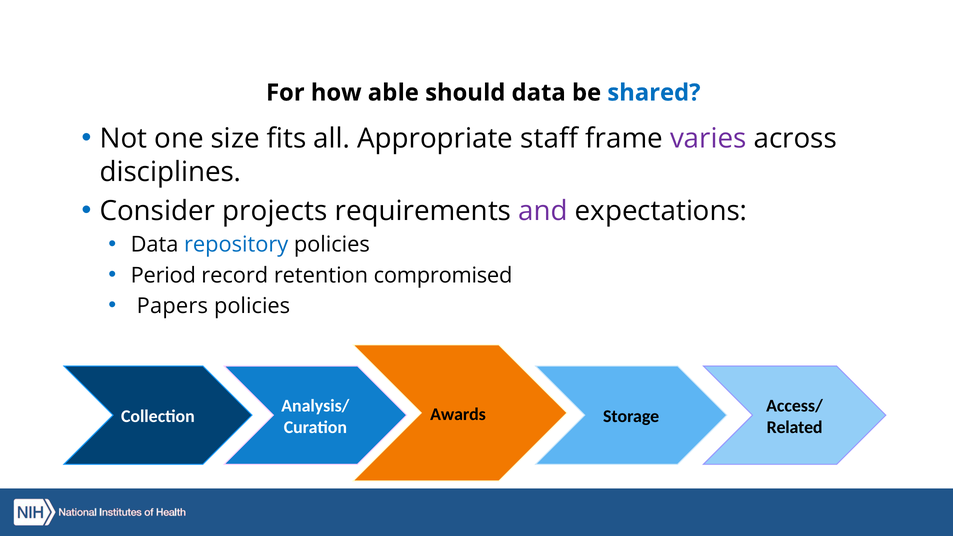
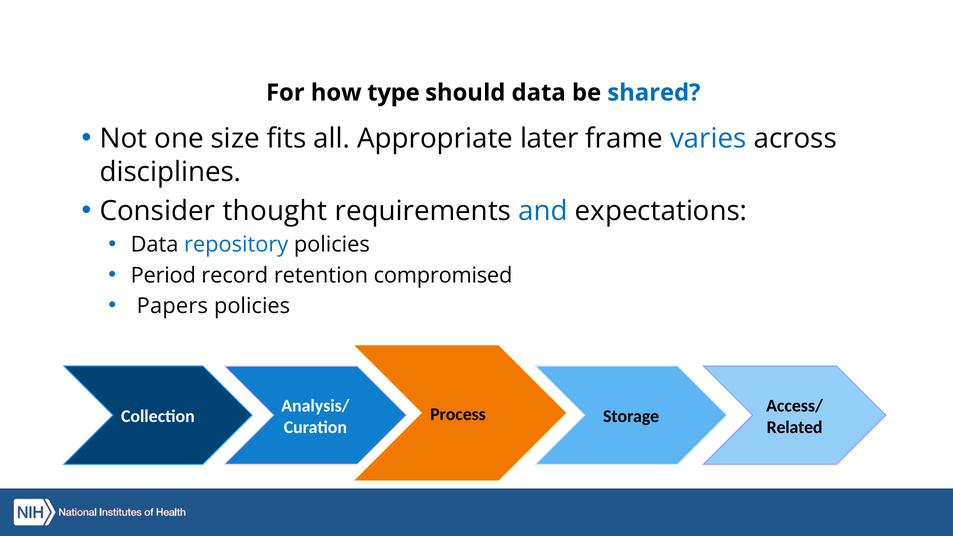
able: able -> type (393, 93)
staff: staff -> later (549, 139)
varies colour: purple -> blue (708, 139)
projects: projects -> thought (275, 211)
and colour: purple -> blue (543, 211)
Awards: Awards -> Process (458, 414)
